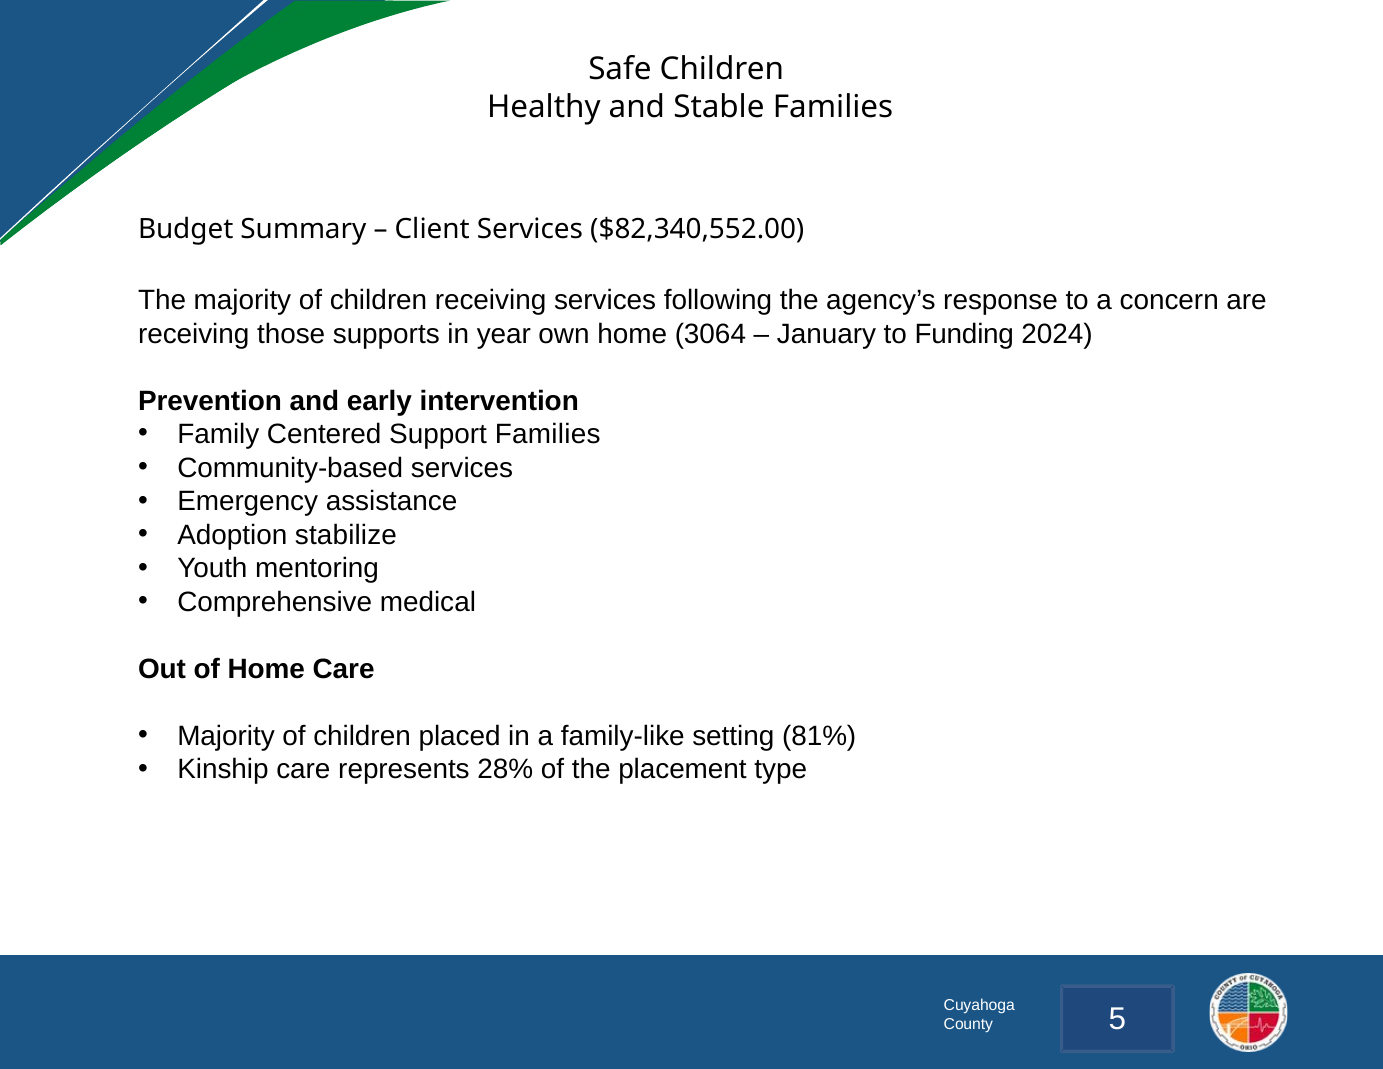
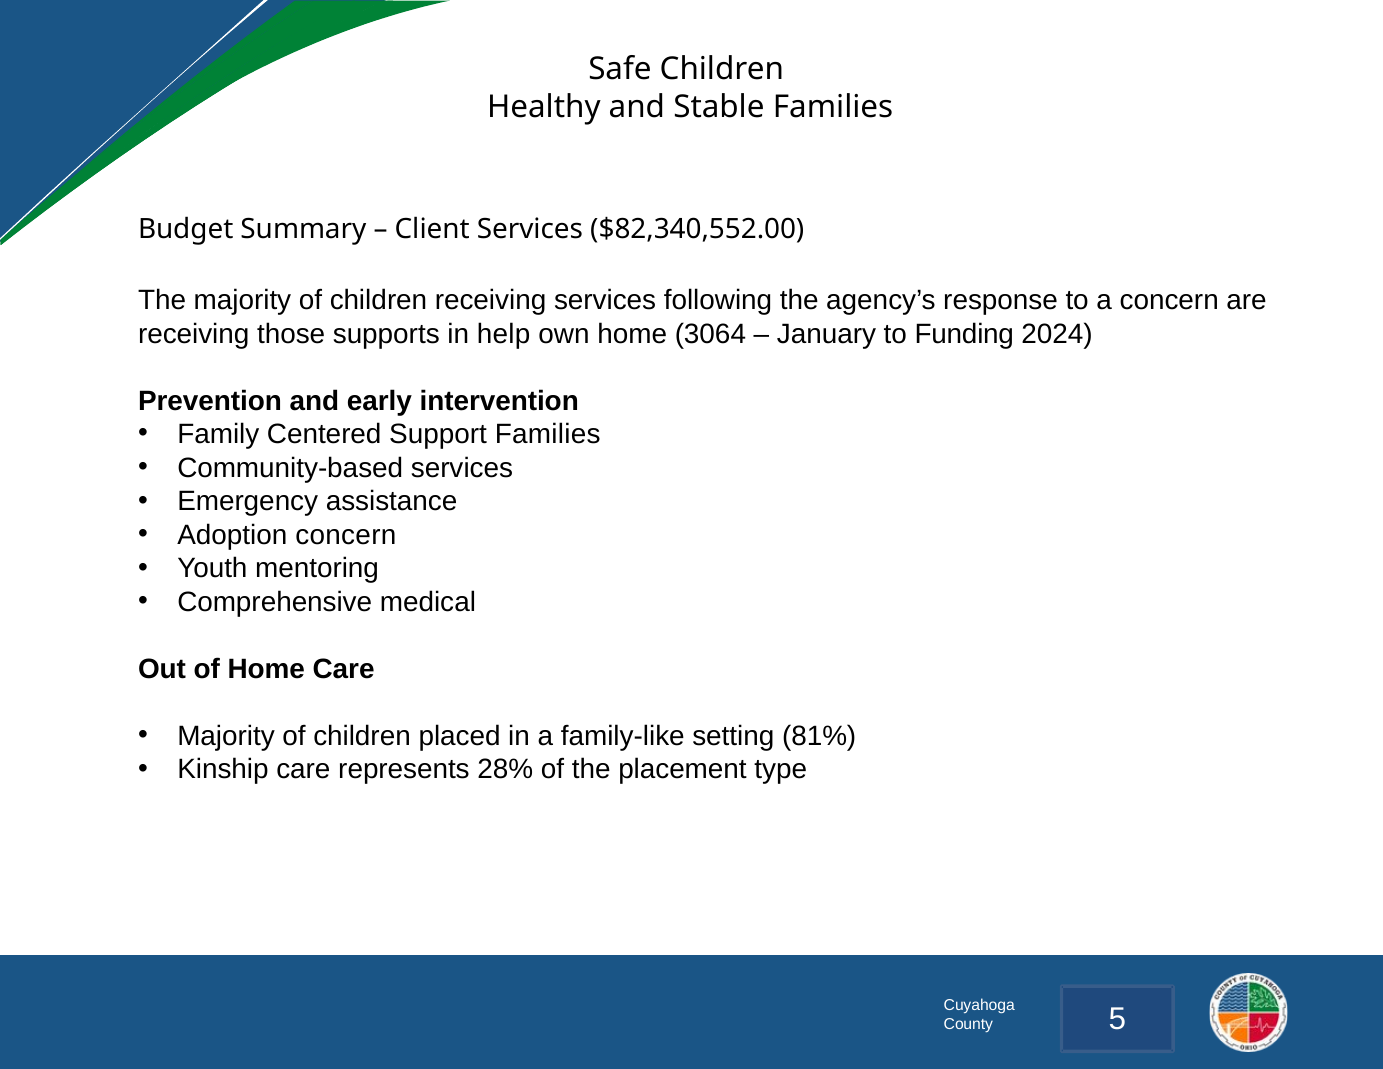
year: year -> help (504, 334)
Adoption stabilize: stabilize -> concern (346, 535)
